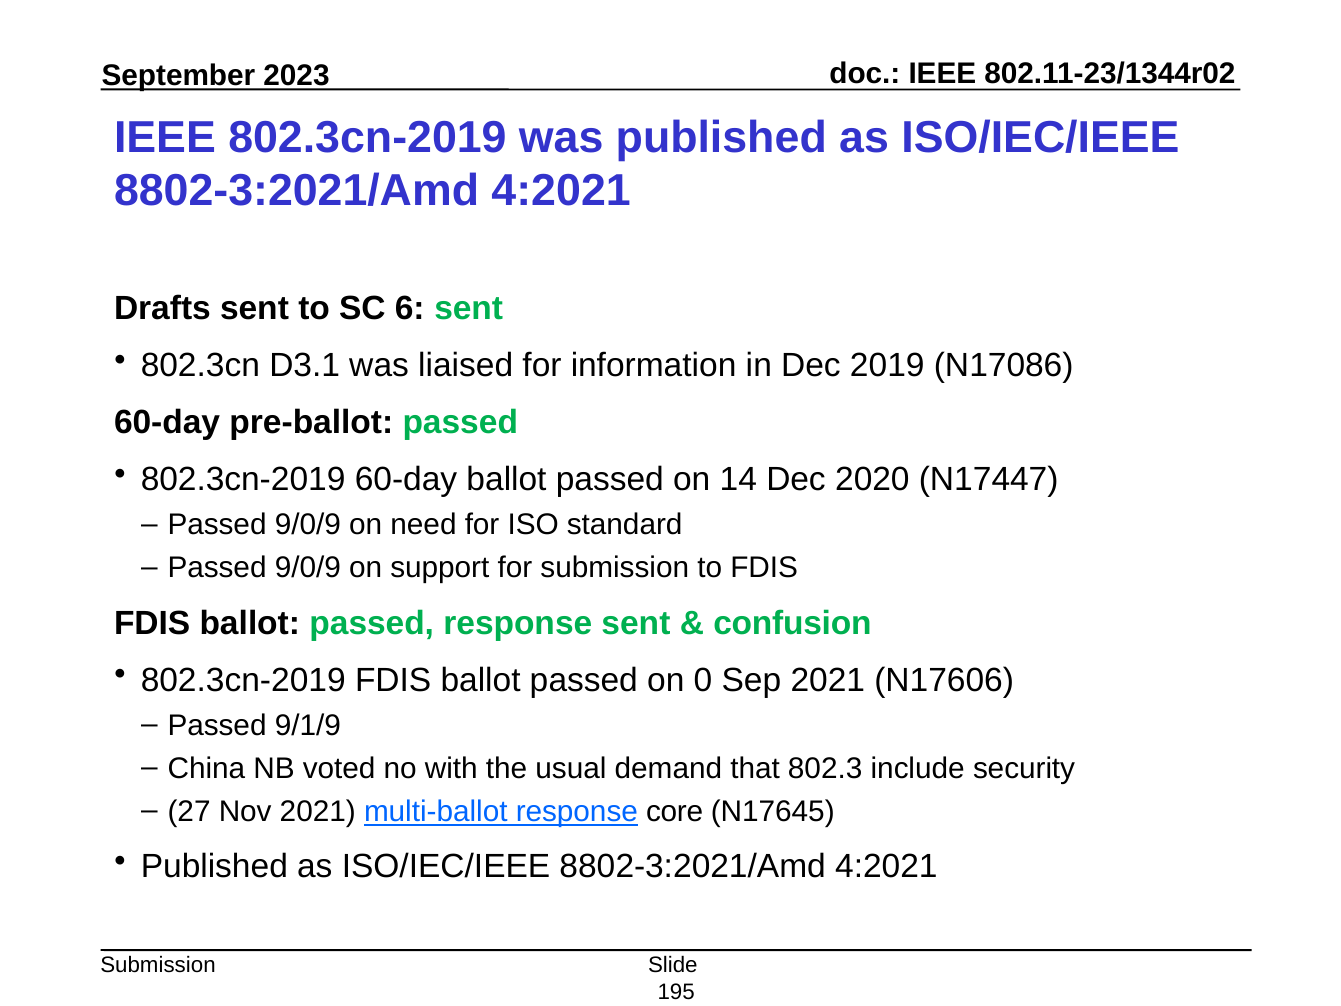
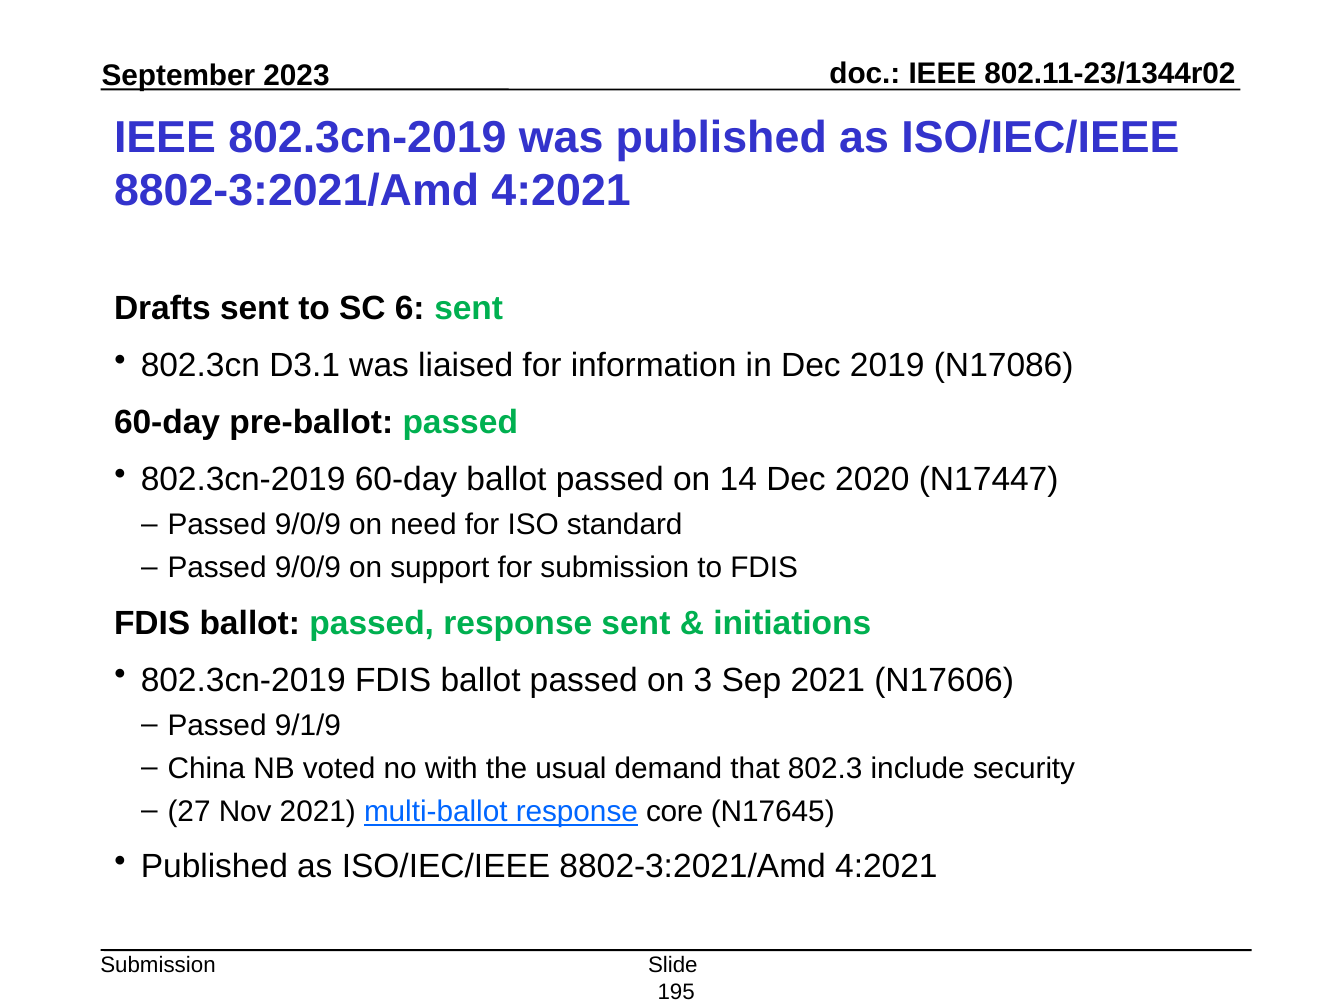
confusion: confusion -> initiations (792, 623)
0: 0 -> 3 (703, 680)
